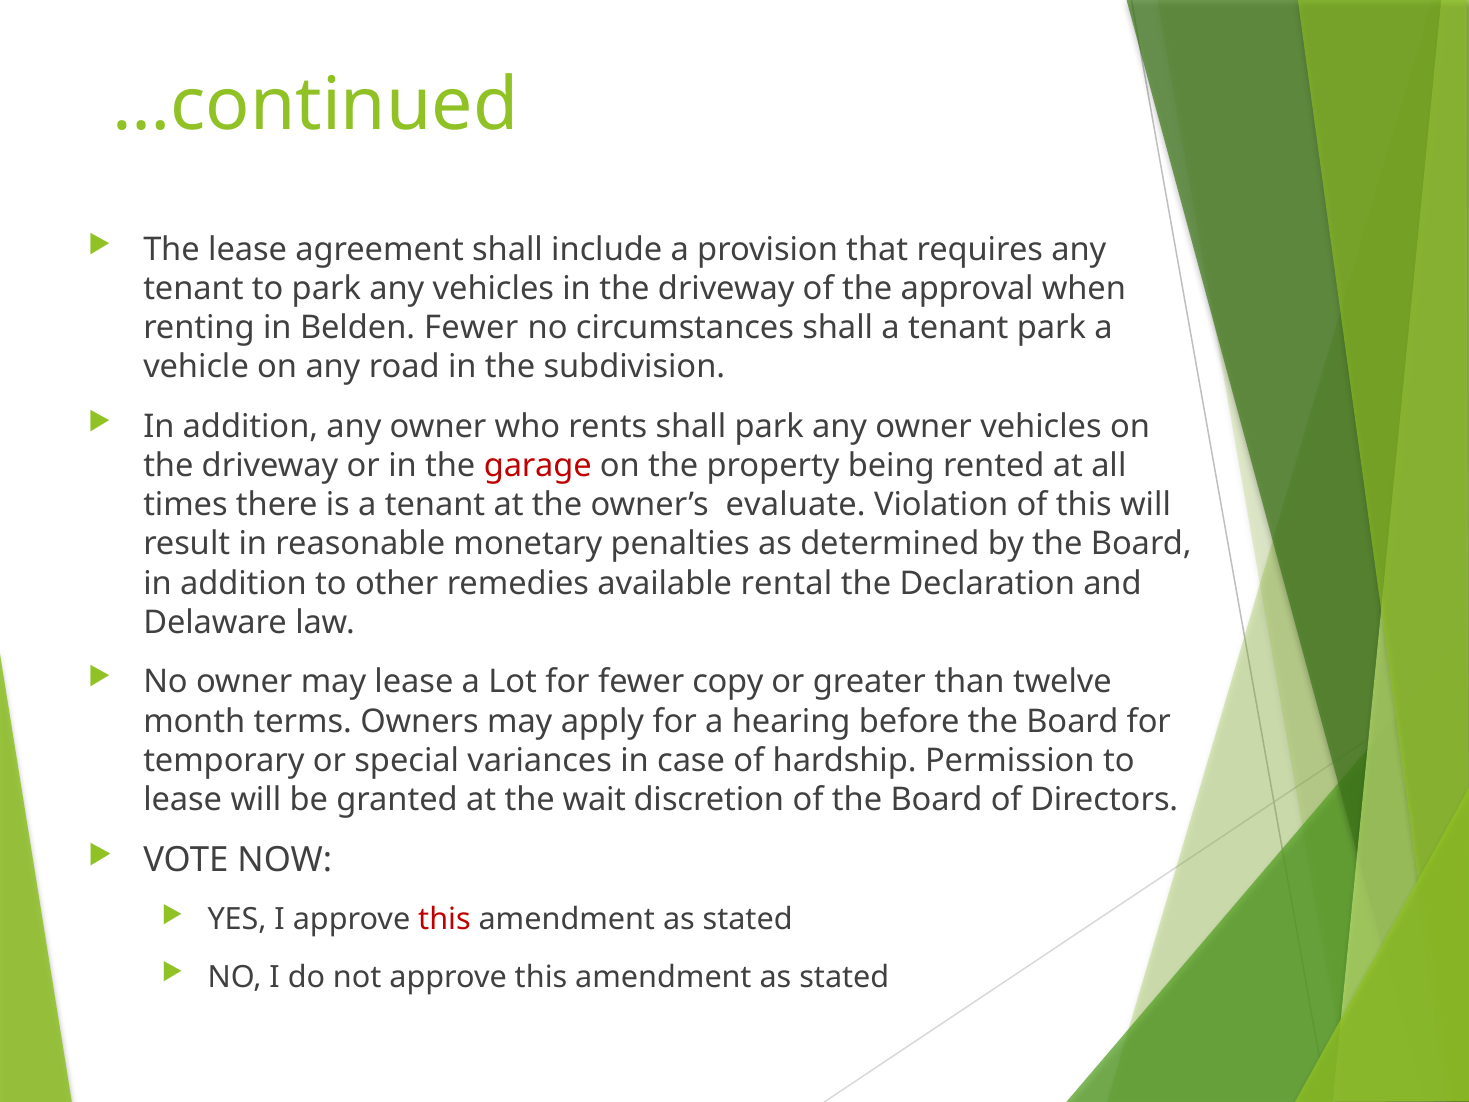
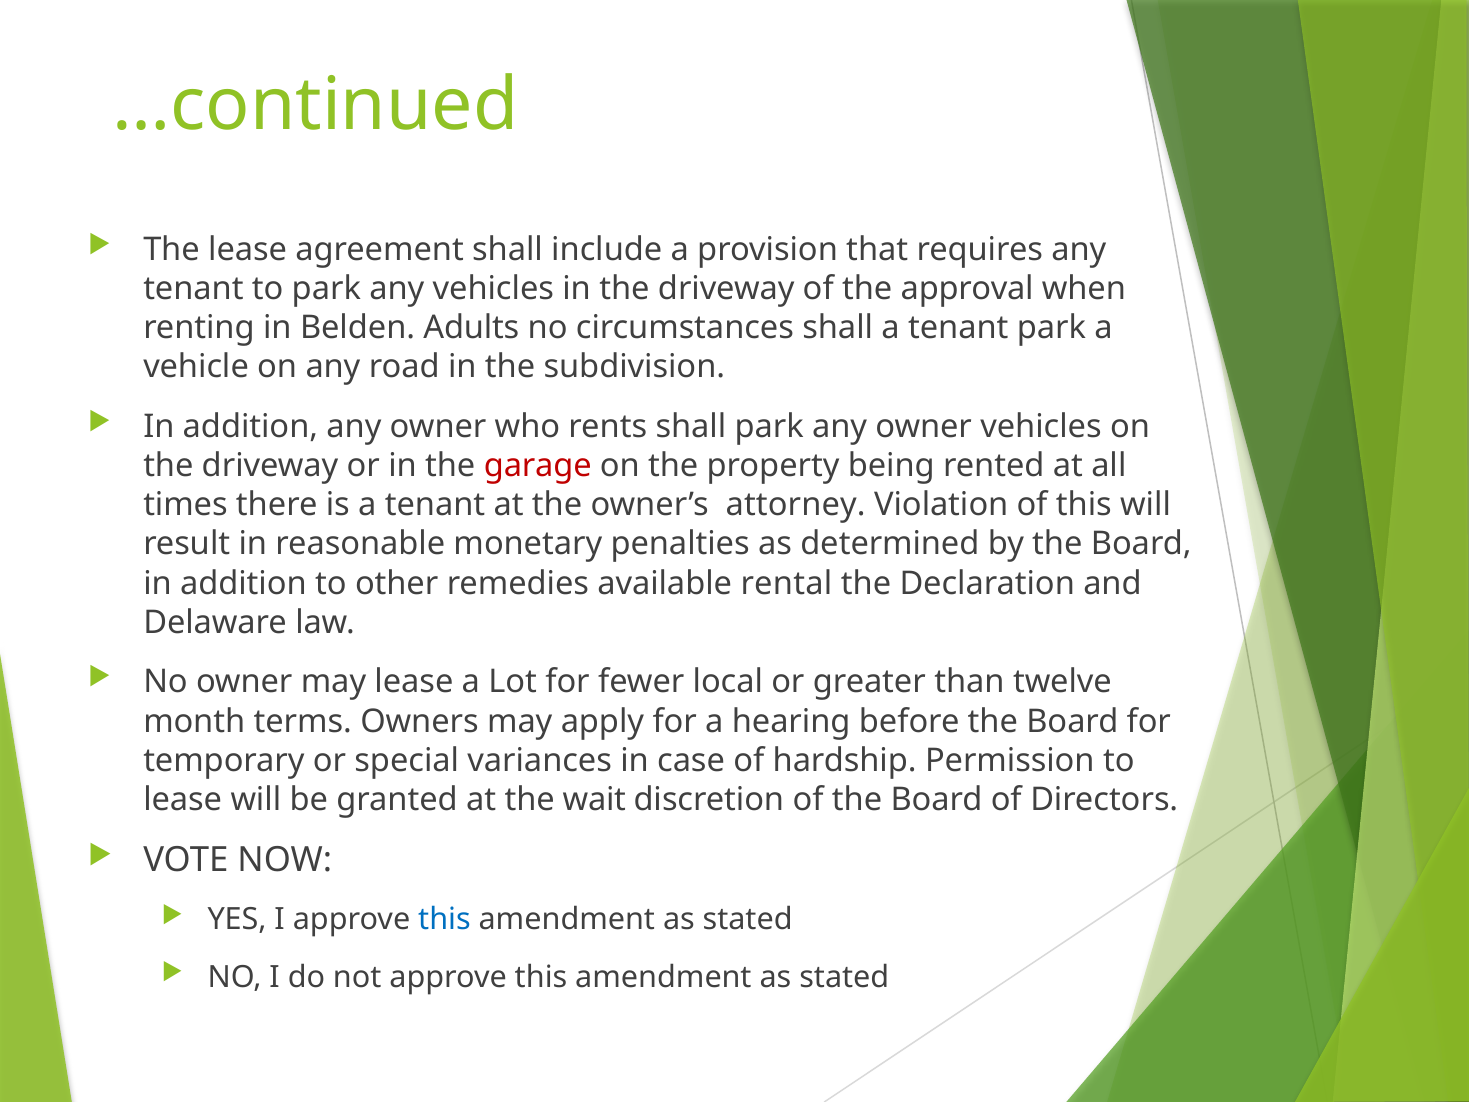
Belden Fewer: Fewer -> Adults (471, 328)
evaluate: evaluate -> attorney (796, 505)
copy: copy -> local (728, 682)
this colour: red -> blue (444, 920)
